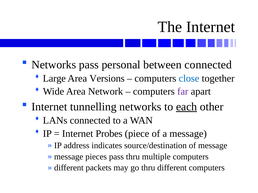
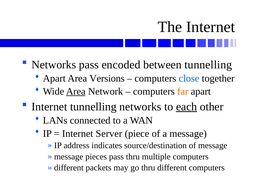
personal: personal -> encoded (121, 65)
between connected: connected -> tunnelling (208, 65)
Large: Large -> Apart (54, 79)
Area underline: none -> present (76, 92)
far colour: purple -> orange (183, 92)
Probes: Probes -> Server (109, 134)
